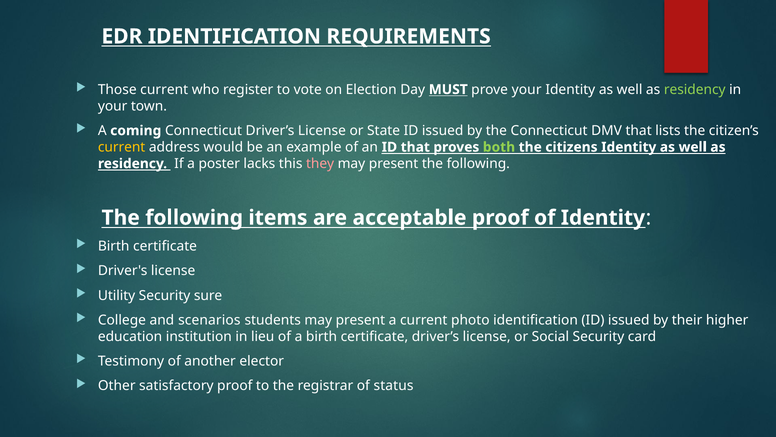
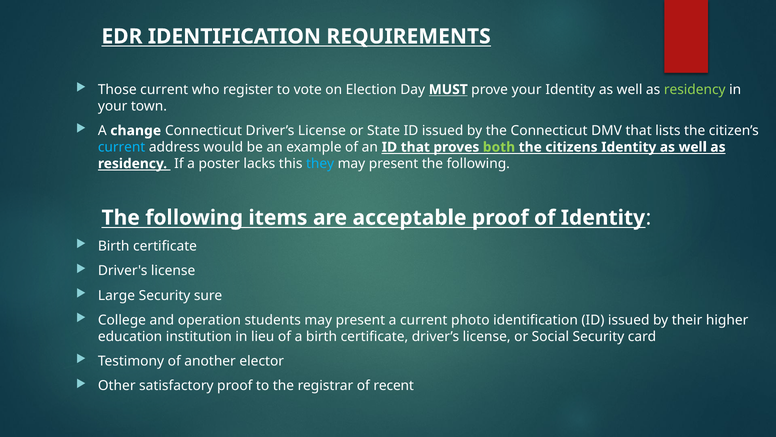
coming: coming -> change (136, 130)
current colour: yellow -> light blue (122, 147)
they colour: pink -> light blue (320, 163)
Utility: Utility -> Large (116, 295)
scenarios: scenarios -> operation (209, 320)
status: status -> recent (394, 385)
